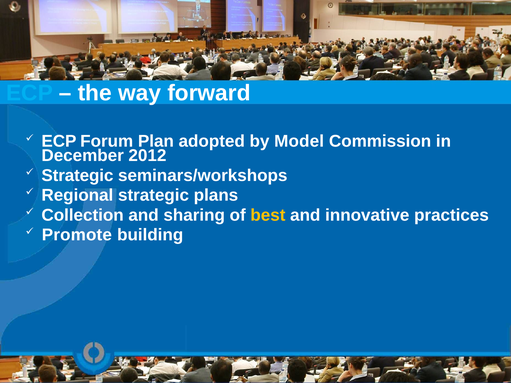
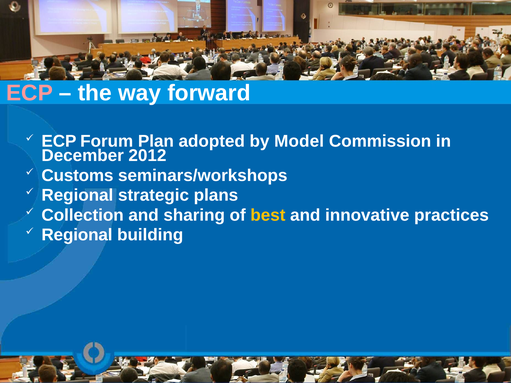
ECP colour: light blue -> pink (29, 93)
Strategic: Strategic -> Customs (77, 176)
Promote: Promote -> Regional (77, 235)
